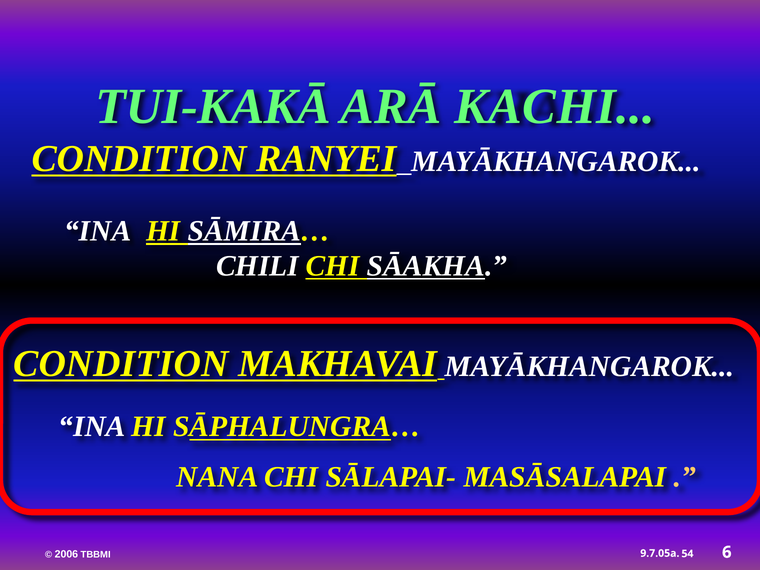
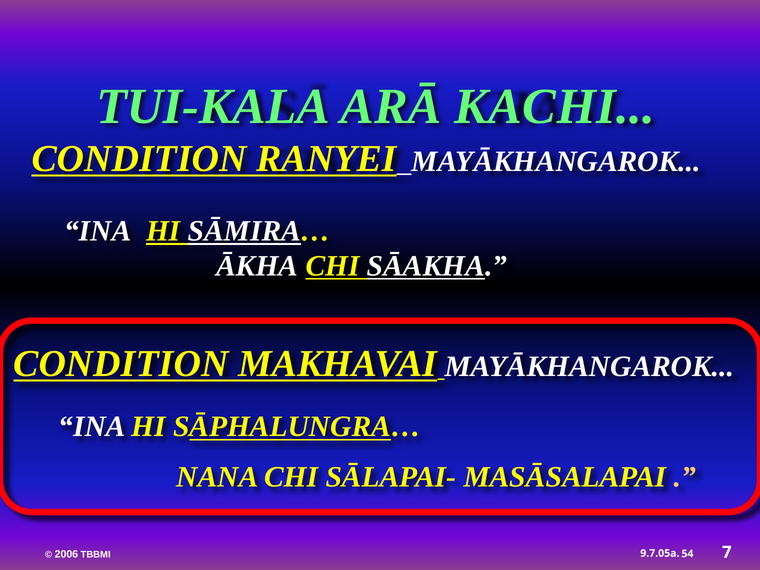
TUI-KAKĀ: TUI-KAKĀ -> TUI-KALA (213, 107)
CHILI: CHILI -> ĀKHA (257, 266)
6: 6 -> 7 (727, 552)
